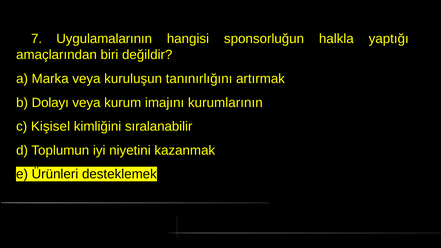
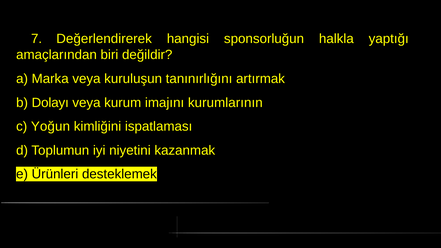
Uygulamalarının: Uygulamalarının -> Değerlendirerek (104, 39)
Kişisel: Kişisel -> Yoğun (50, 127)
sıralanabilir: sıralanabilir -> ispatlaması (159, 127)
